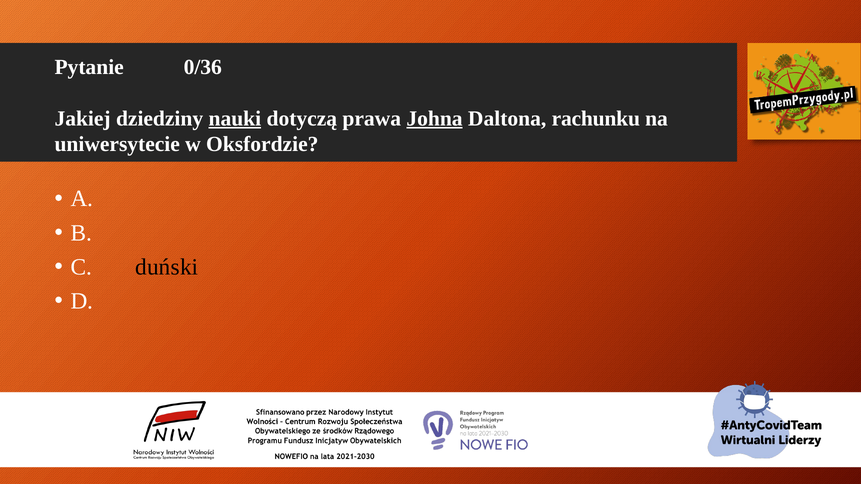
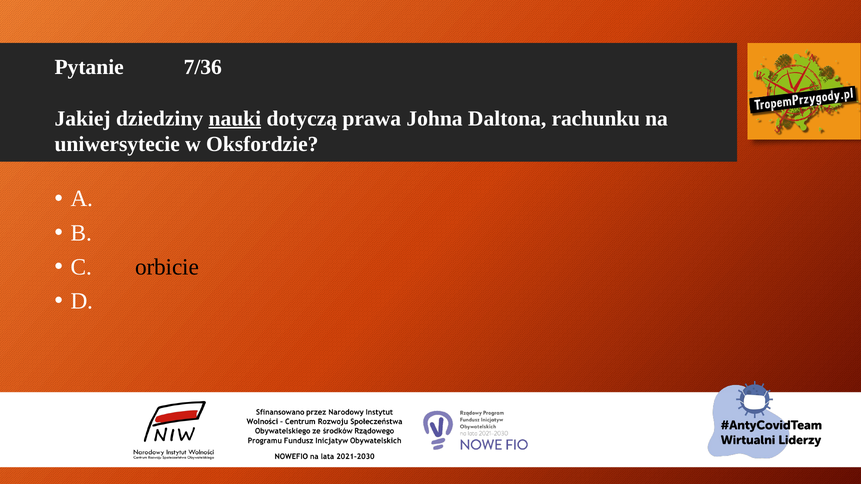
0/36: 0/36 -> 7/36 (203, 67)
Johna underline: present -> none (435, 119)
duński: duński -> orbicie (167, 267)
